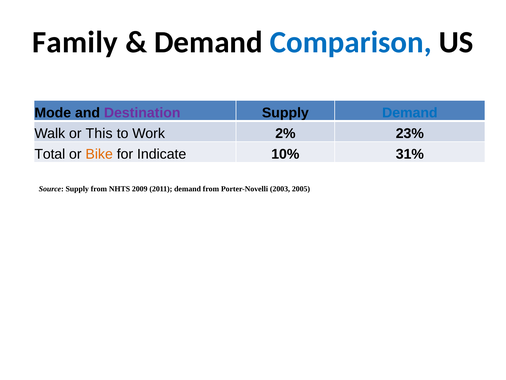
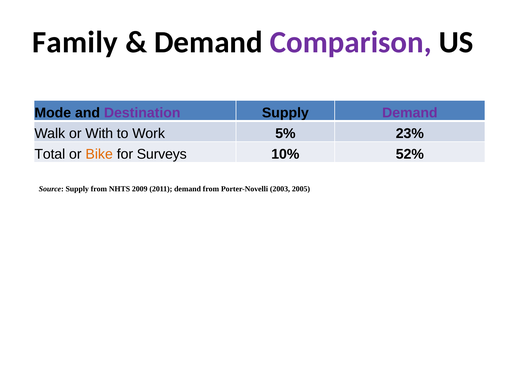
Comparison colour: blue -> purple (351, 42)
Demand colour: blue -> purple (410, 113)
This: This -> With (99, 133)
2%: 2% -> 5% (285, 133)
Indicate: Indicate -> Surveys (162, 154)
31%: 31% -> 52% (410, 154)
